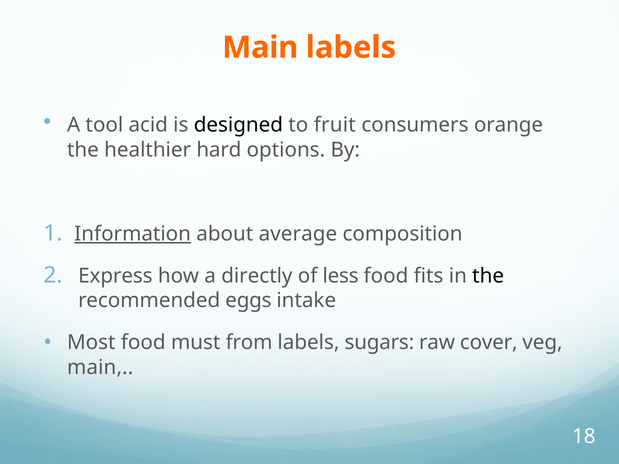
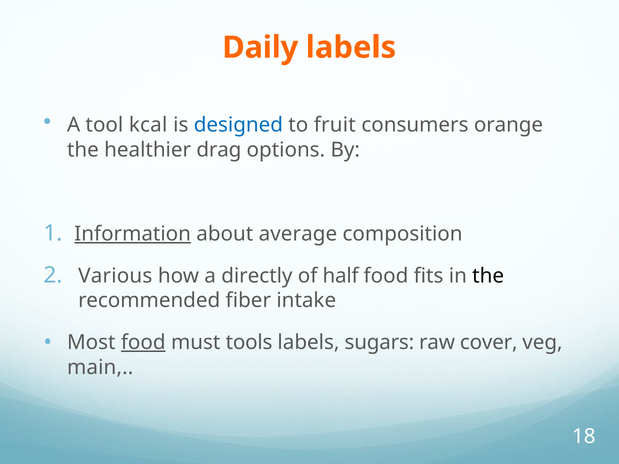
Main: Main -> Daily (260, 48)
acid: acid -> kcal (148, 125)
designed colour: black -> blue (238, 125)
hard: hard -> drag (219, 150)
Express: Express -> Various (115, 276)
less: less -> half (341, 276)
eggs: eggs -> fiber (248, 301)
food underline: none -> present (143, 343)
from: from -> tools (249, 343)
